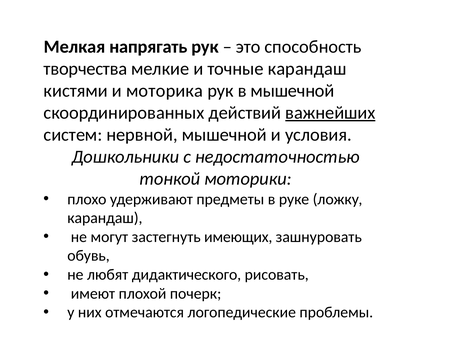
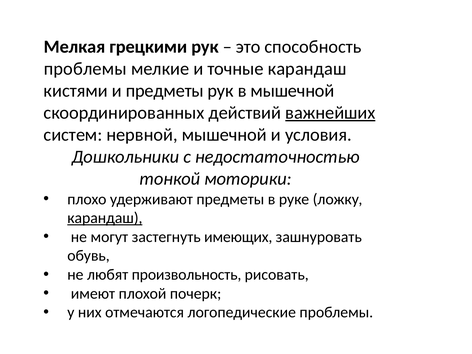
напрягать: напрягать -> грецкими (148, 47)
творчества: творчества -> проблемы (85, 69)
и моторика: моторика -> предметы (165, 91)
карандаш underline: none -> present (105, 218)
дидактического: дидактического -> произвольность (187, 275)
